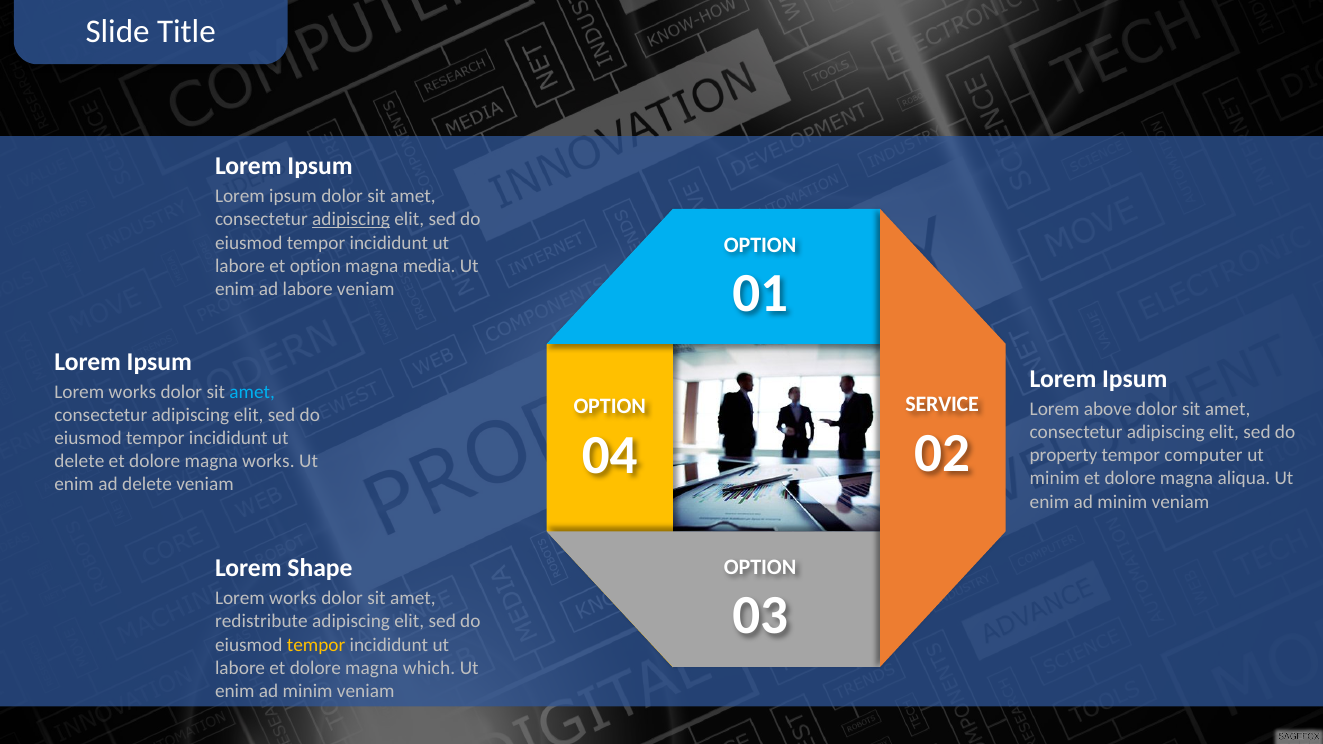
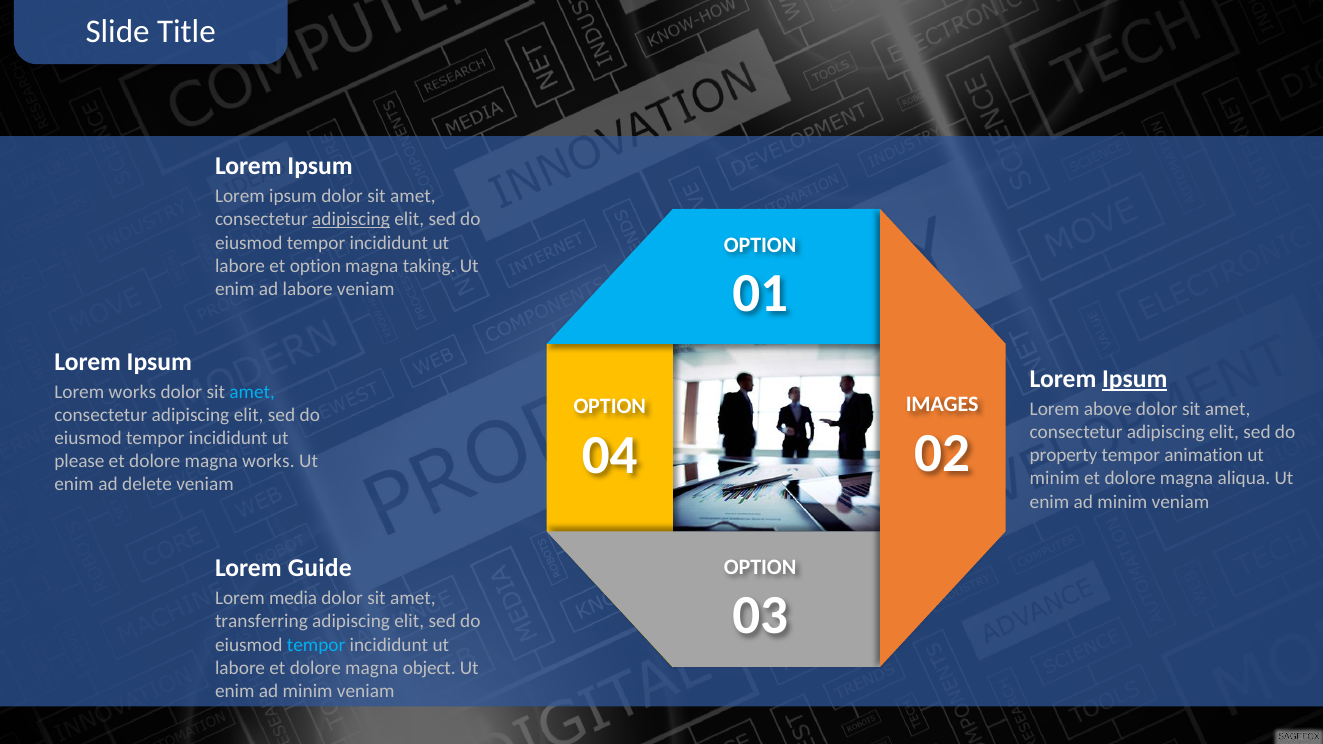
media: media -> taking (429, 266)
Ipsum underline: none -> present (1135, 379)
SERVICE: SERVICE -> IMAGES (942, 405)
computer: computer -> animation (1204, 456)
delete: delete -> please (79, 462)
Shape: Shape -> Guide (320, 568)
works: works -> media (293, 598)
redistribute: redistribute -> transferring (261, 622)
tempor colour: yellow -> light blue (316, 645)
which: which -> object (429, 668)
